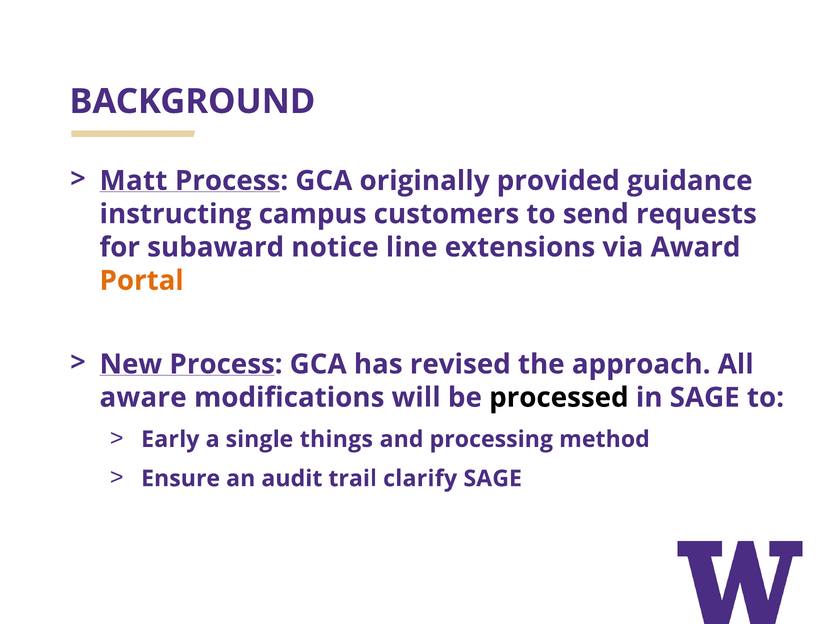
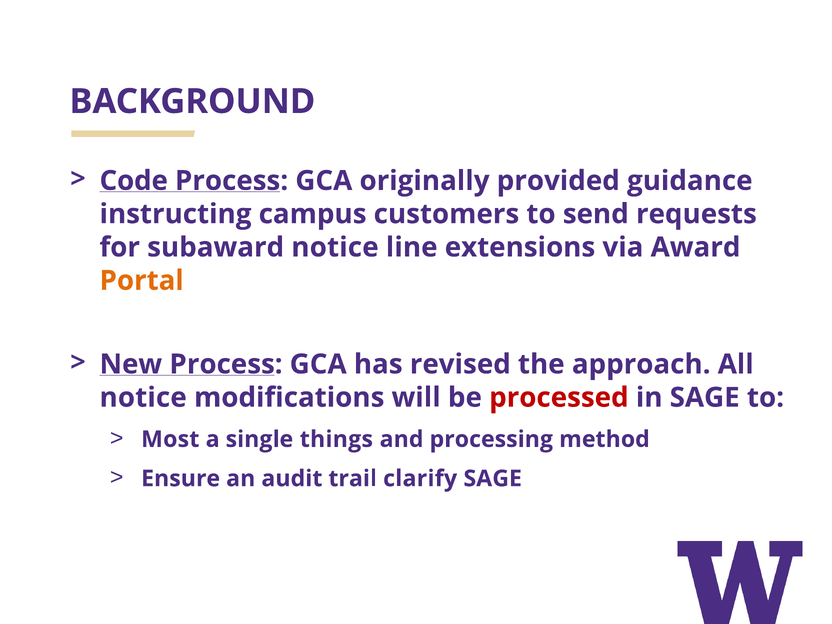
Matt: Matt -> Code (134, 181)
aware: aware -> notice (143, 398)
processed colour: black -> red (559, 398)
Early: Early -> Most (170, 439)
